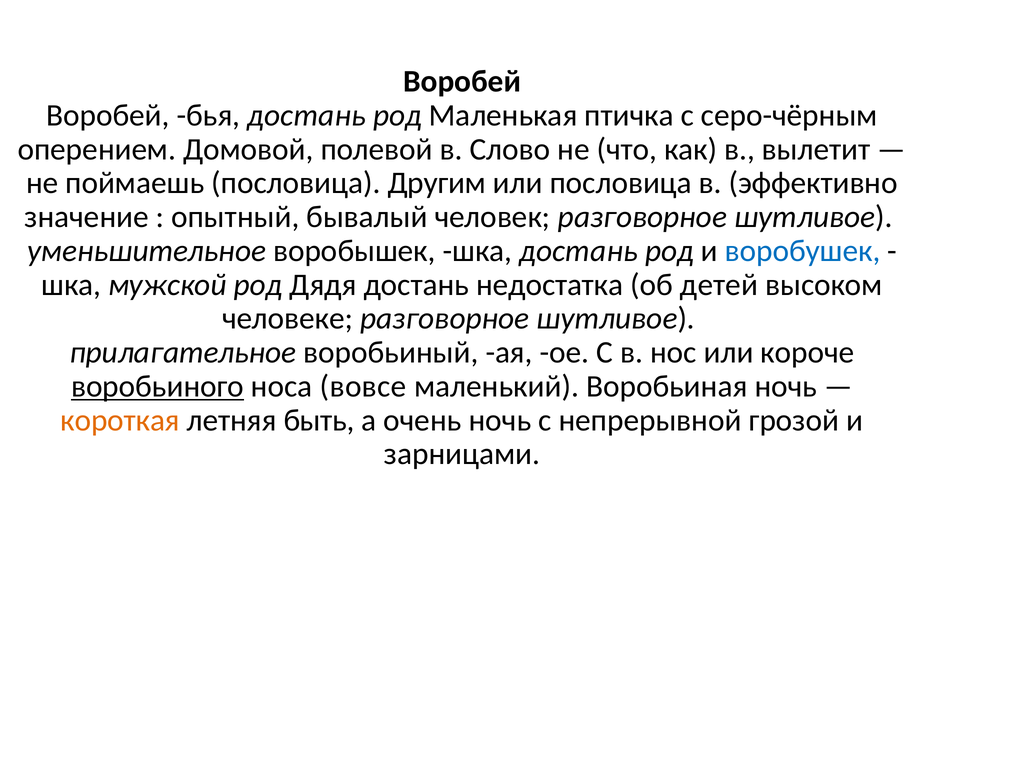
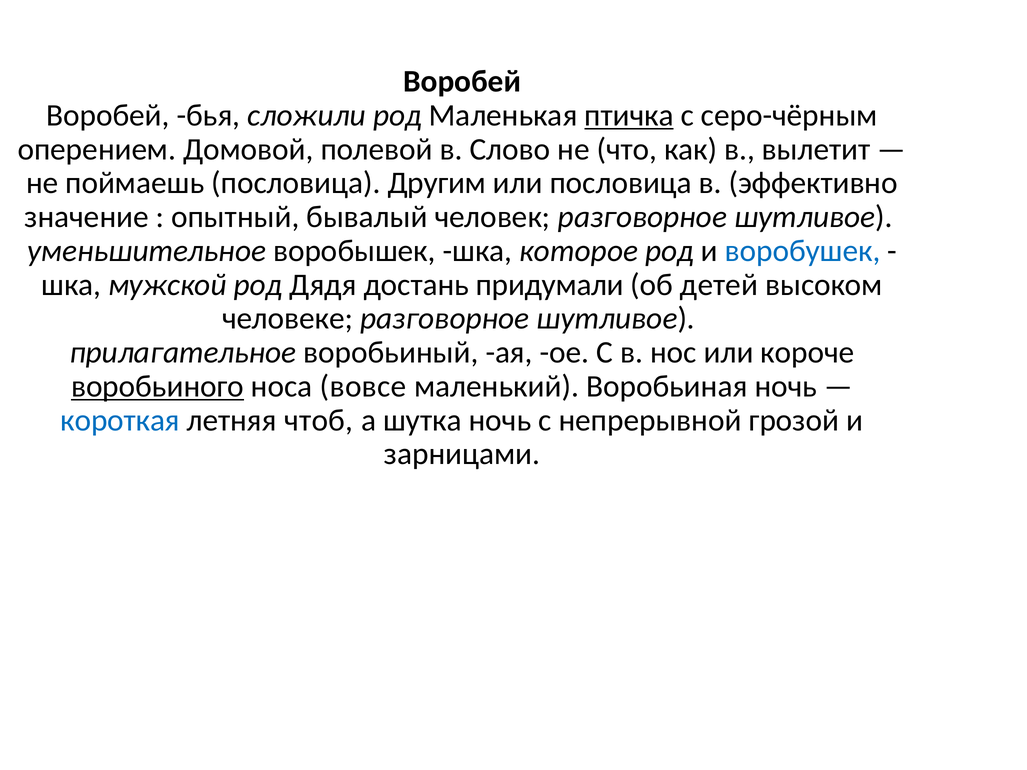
бья достань: достань -> сложили (307, 115)
птичка underline: none -> present (629, 115)
шка достань: достань -> которое (579, 251)
недостатка: недостатка -> придумали (550, 285)
короткая colour: orange -> blue (120, 420)
быть: быть -> чтоб (319, 420)
очень: очень -> шутка (422, 420)
